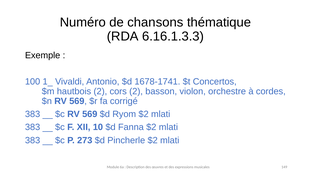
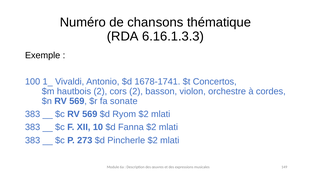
corrigé: corrigé -> sonate (124, 101)
